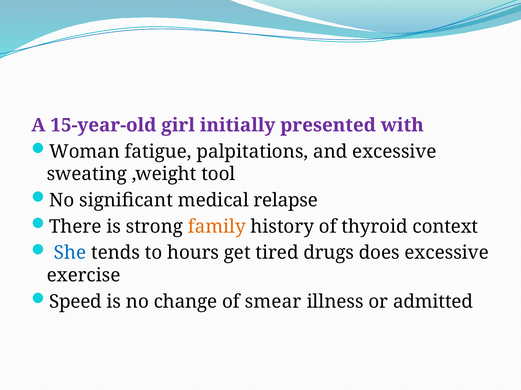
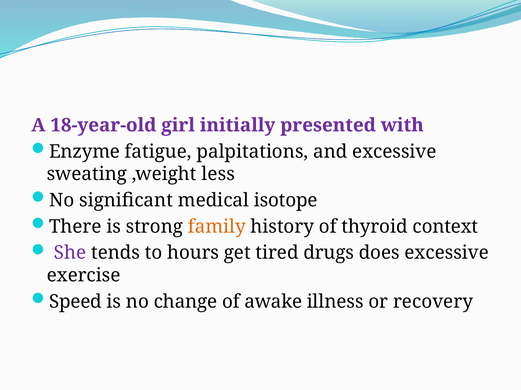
15-year-old: 15-year-old -> 18-year-old (103, 125)
Woman: Woman -> Enzyme (85, 152)
tool: tool -> less (218, 174)
relapse: relapse -> isotope (286, 201)
She colour: blue -> purple (70, 253)
smear: smear -> awake (273, 302)
admitted: admitted -> recovery (433, 302)
